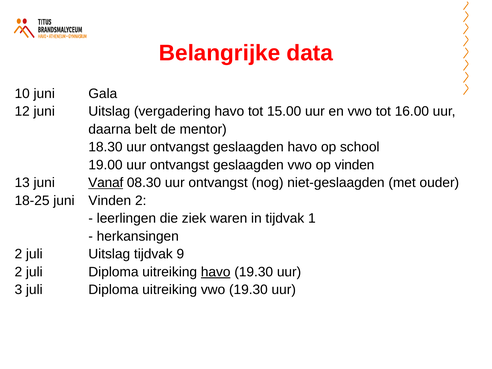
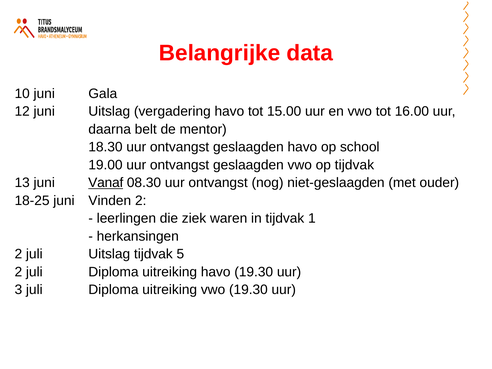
op vinden: vinden -> tijdvak (354, 165)
9: 9 -> 5 (180, 254)
havo underline: present -> none (216, 272)
